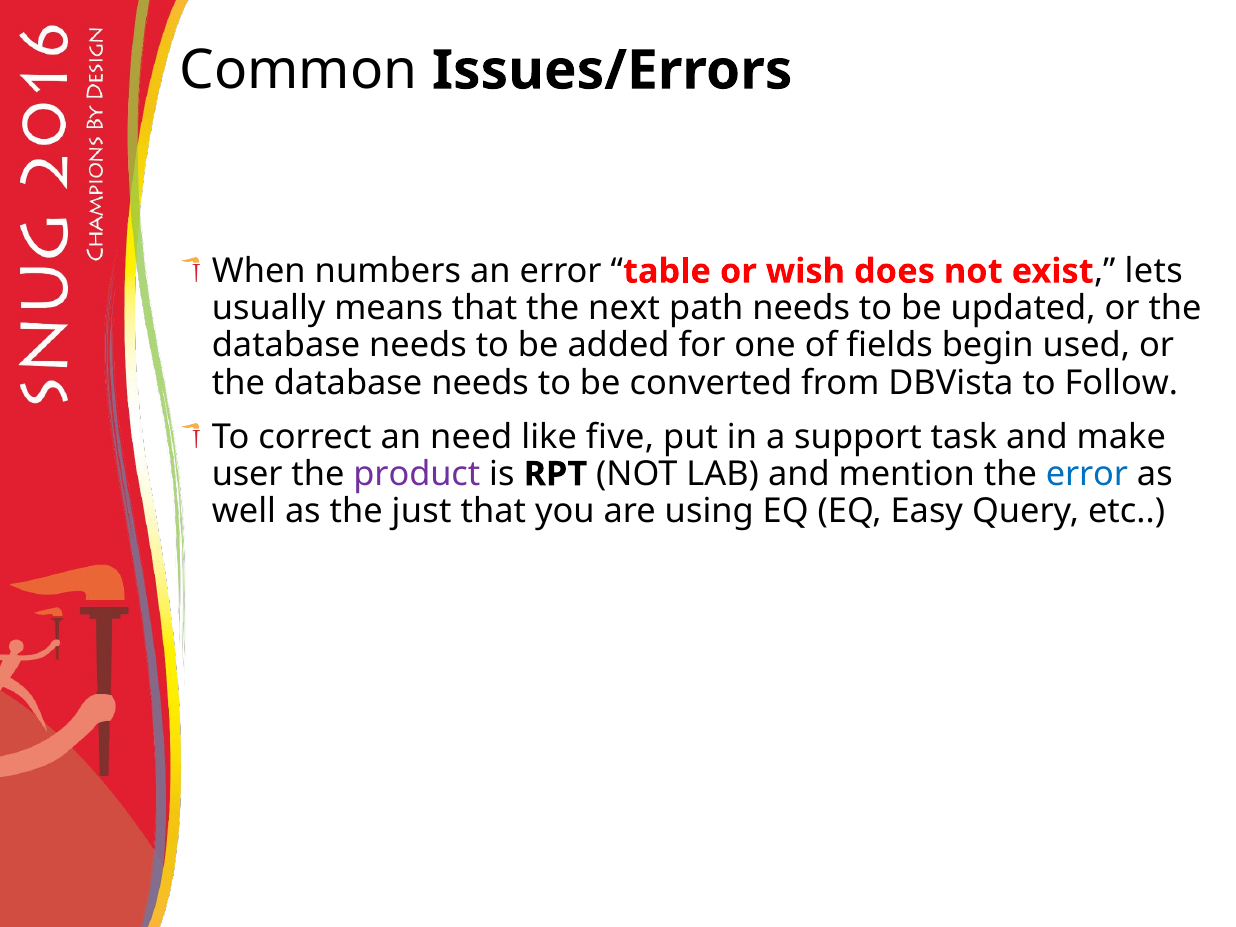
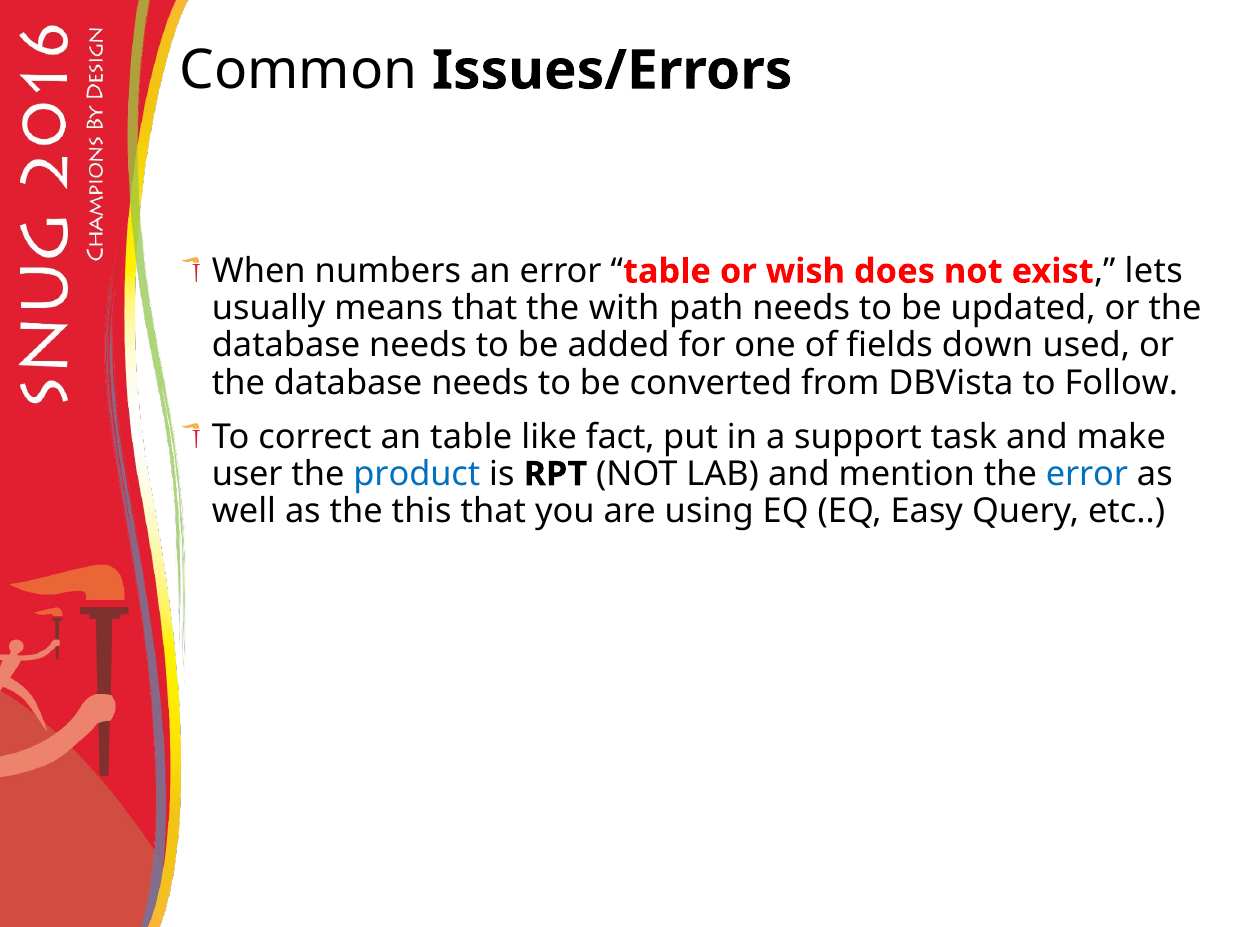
next: next -> with (624, 308)
begin: begin -> down (987, 346)
an need: need -> table (471, 437)
five: five -> fact (620, 437)
product colour: purple -> blue (417, 474)
just: just -> this (422, 511)
